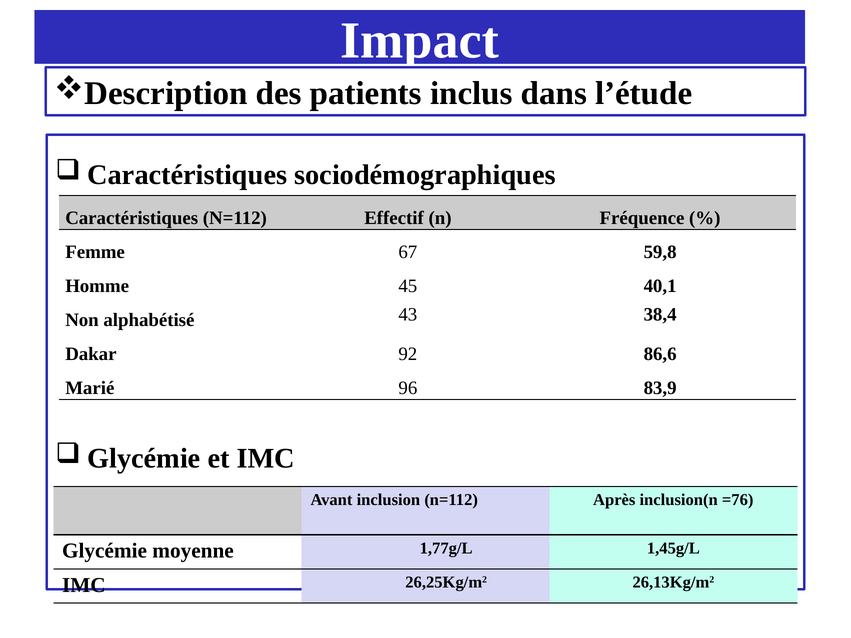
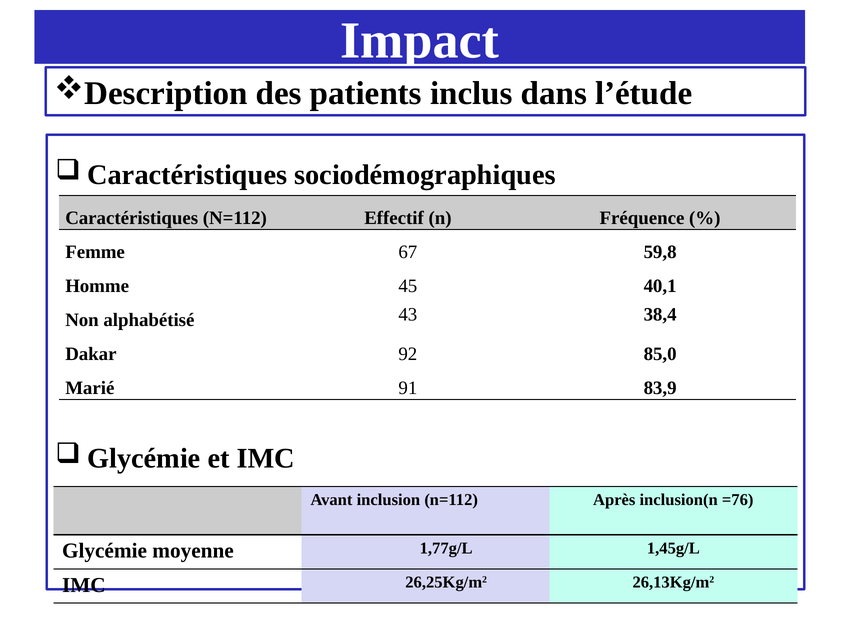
86,6: 86,6 -> 85,0 (660, 354)
96: 96 -> 91 (408, 388)
